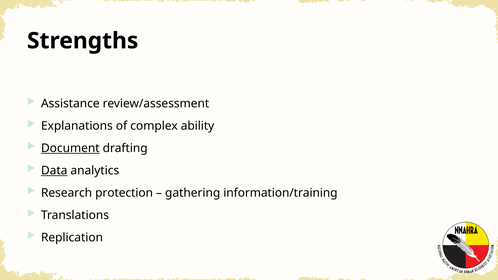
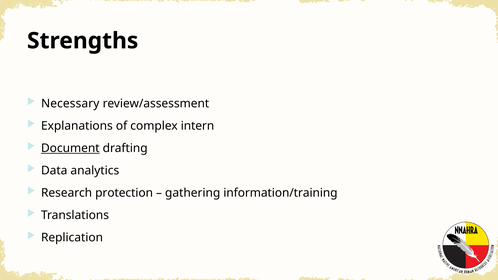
Assistance: Assistance -> Necessary (70, 103)
ability: ability -> intern (198, 126)
Data underline: present -> none (54, 171)
